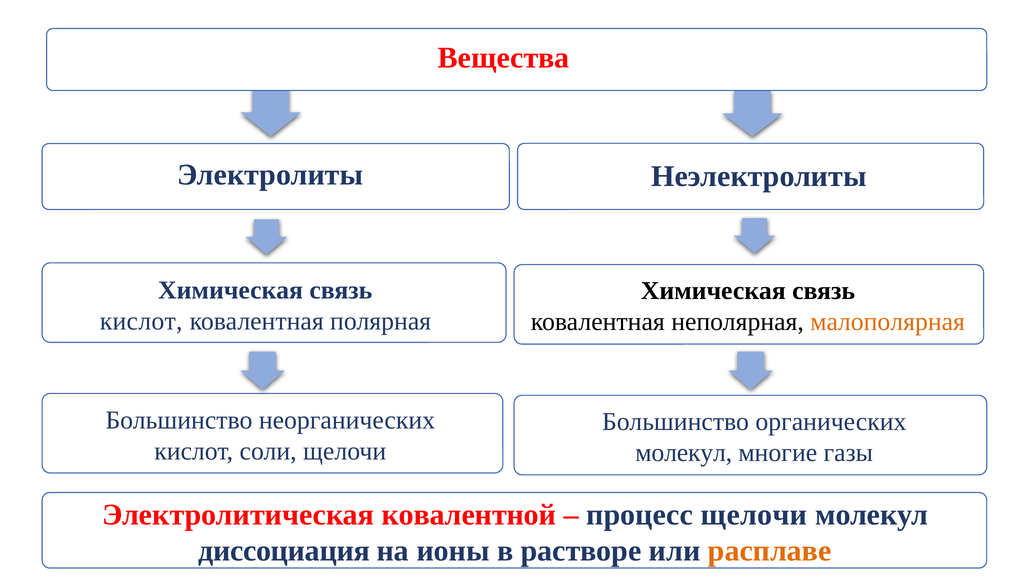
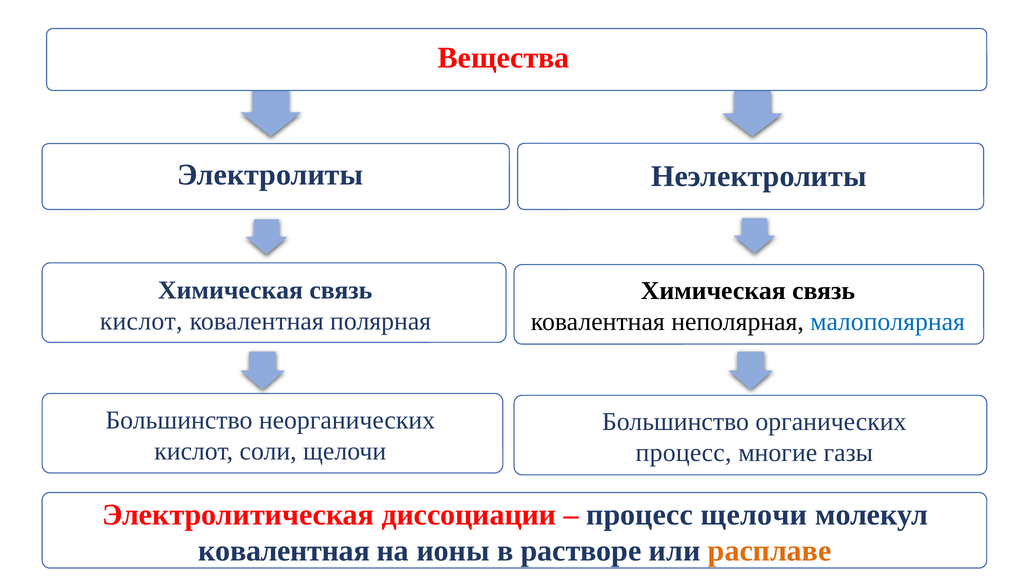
малополярная colour: orange -> blue (888, 322)
молекул: молекул -> процесс (684, 453)
ковалентной: ковалентной -> диссоциации (469, 515)
диссоциация: диссоциация -> ковалентная (284, 551)
